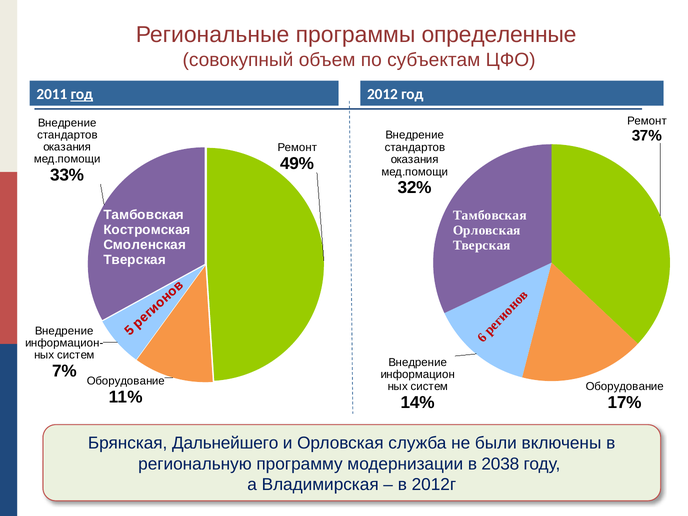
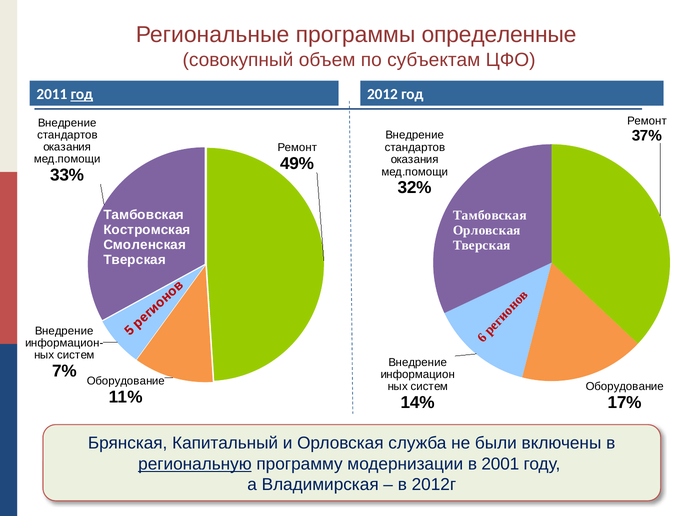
Дальнейшего: Дальнейшего -> Капитальный (225, 443)
региональную underline: none -> present (195, 464)
2038: 2038 -> 2001 (500, 464)
